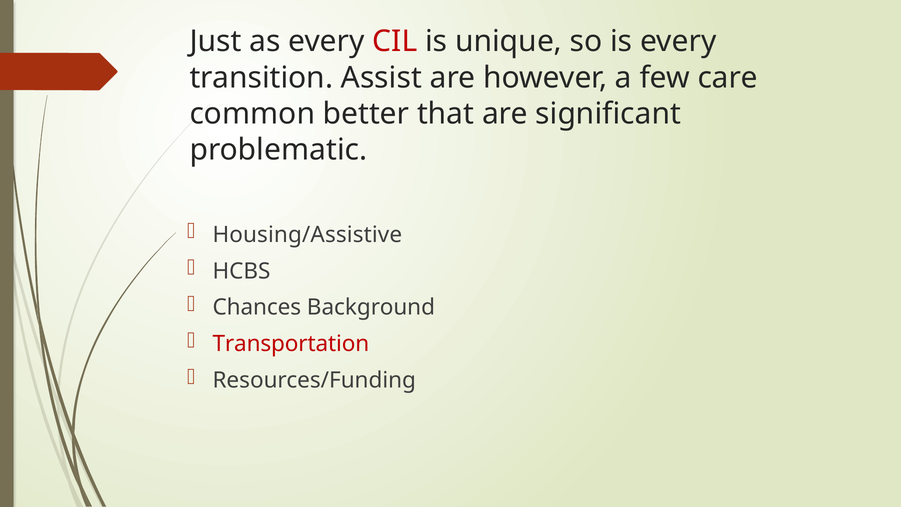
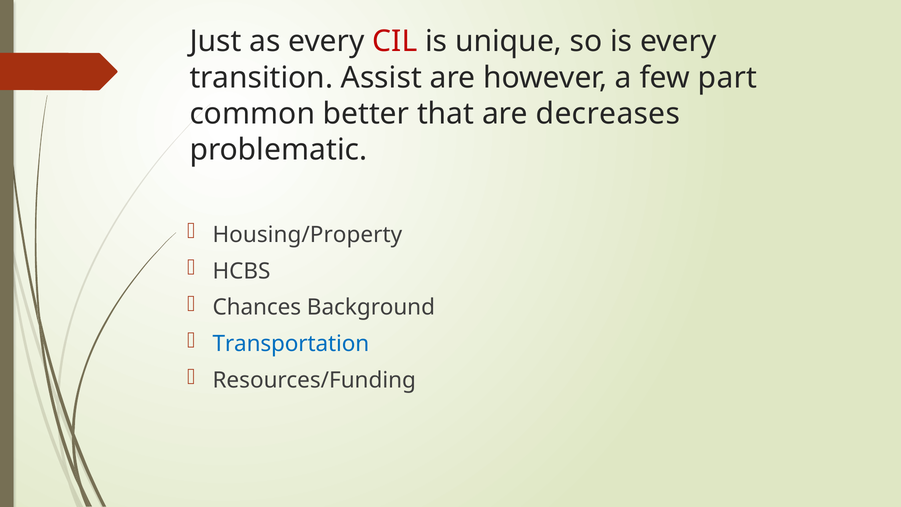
care: care -> part (728, 78)
significant: significant -> decreases (608, 114)
Housing/Assistive: Housing/Assistive -> Housing/Property (307, 235)
Transportation colour: red -> blue (291, 344)
